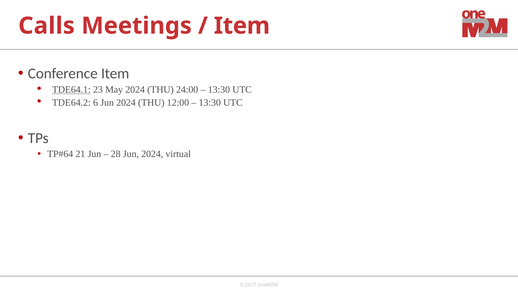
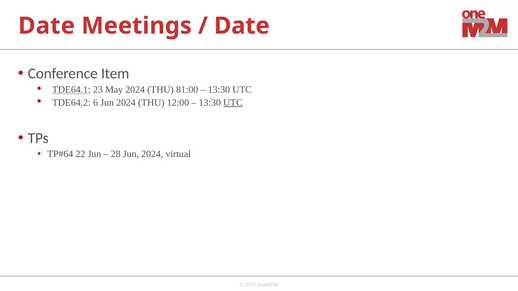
Calls: Calls -> Date (47, 26)
Item: Item -> Date (242, 26)
24:00: 24:00 -> 81:00 (187, 90)
UTC underline: none -> present (233, 103)
21: 21 -> 22 (80, 154)
